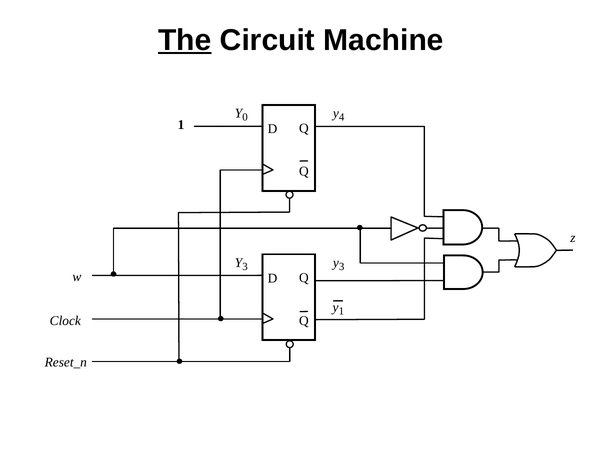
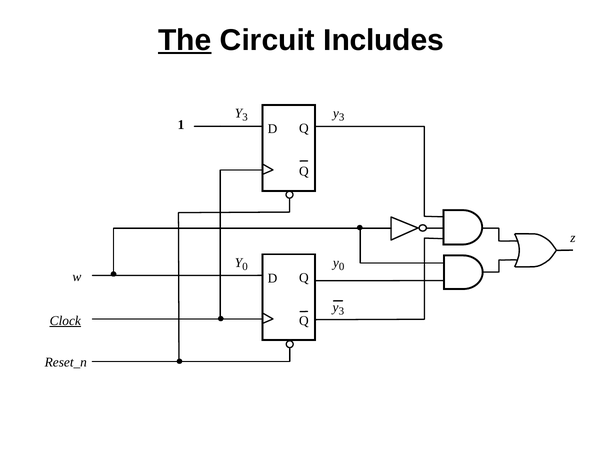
Machine: Machine -> Includes (384, 40)
0: 0 -> 3 (245, 117)
4: 4 -> 3 (342, 117)
3: 3 -> 0 (245, 266)
3: 3 -> 0 (342, 266)
1: 1 -> 3 (341, 311)
Clock underline: none -> present (65, 321)
